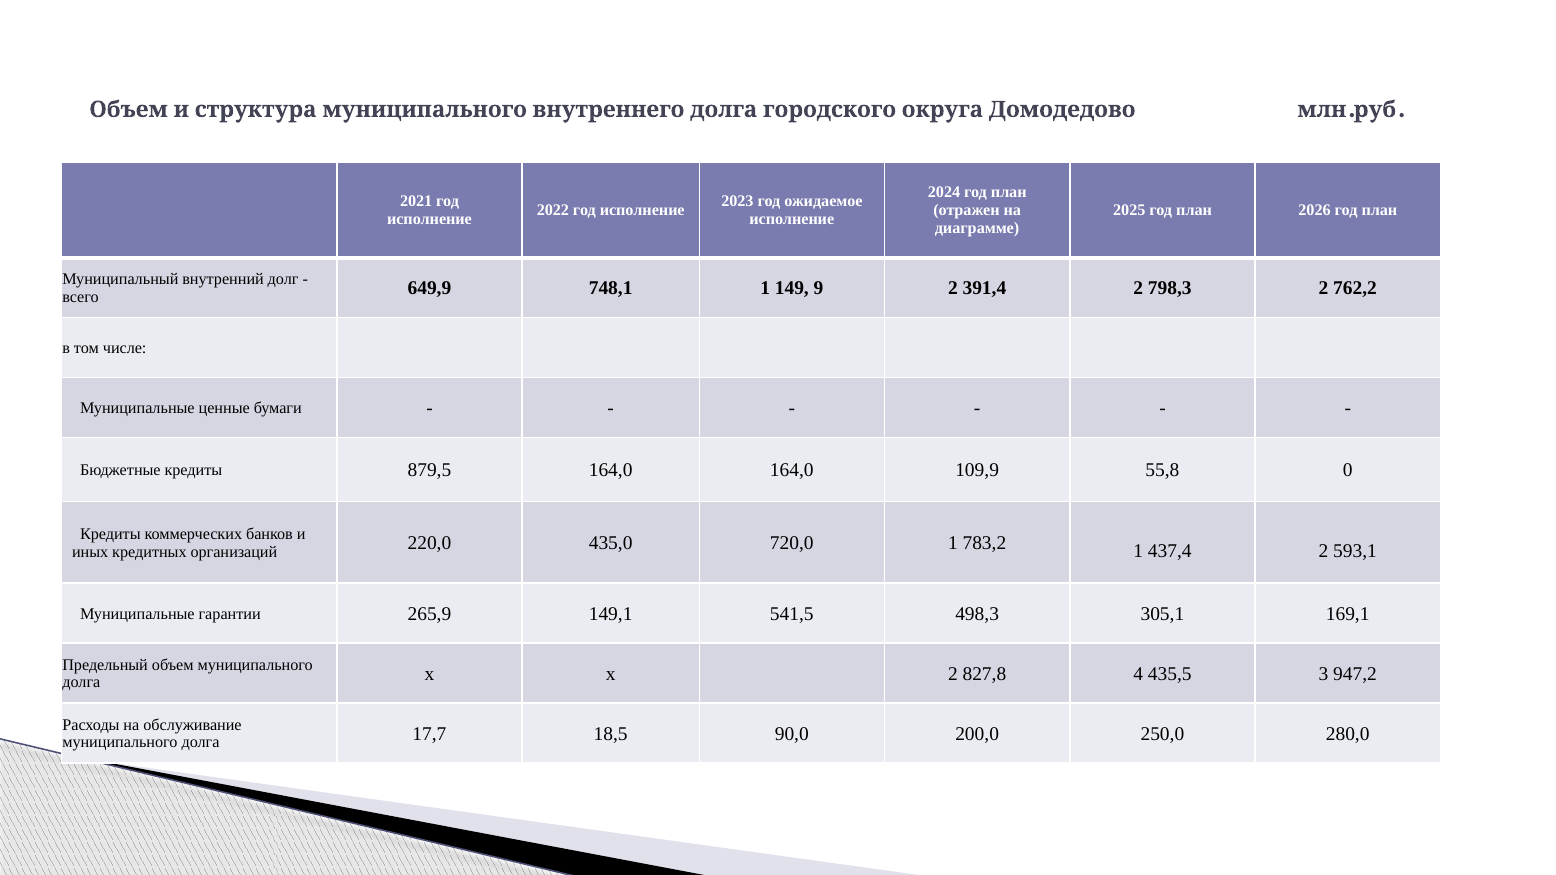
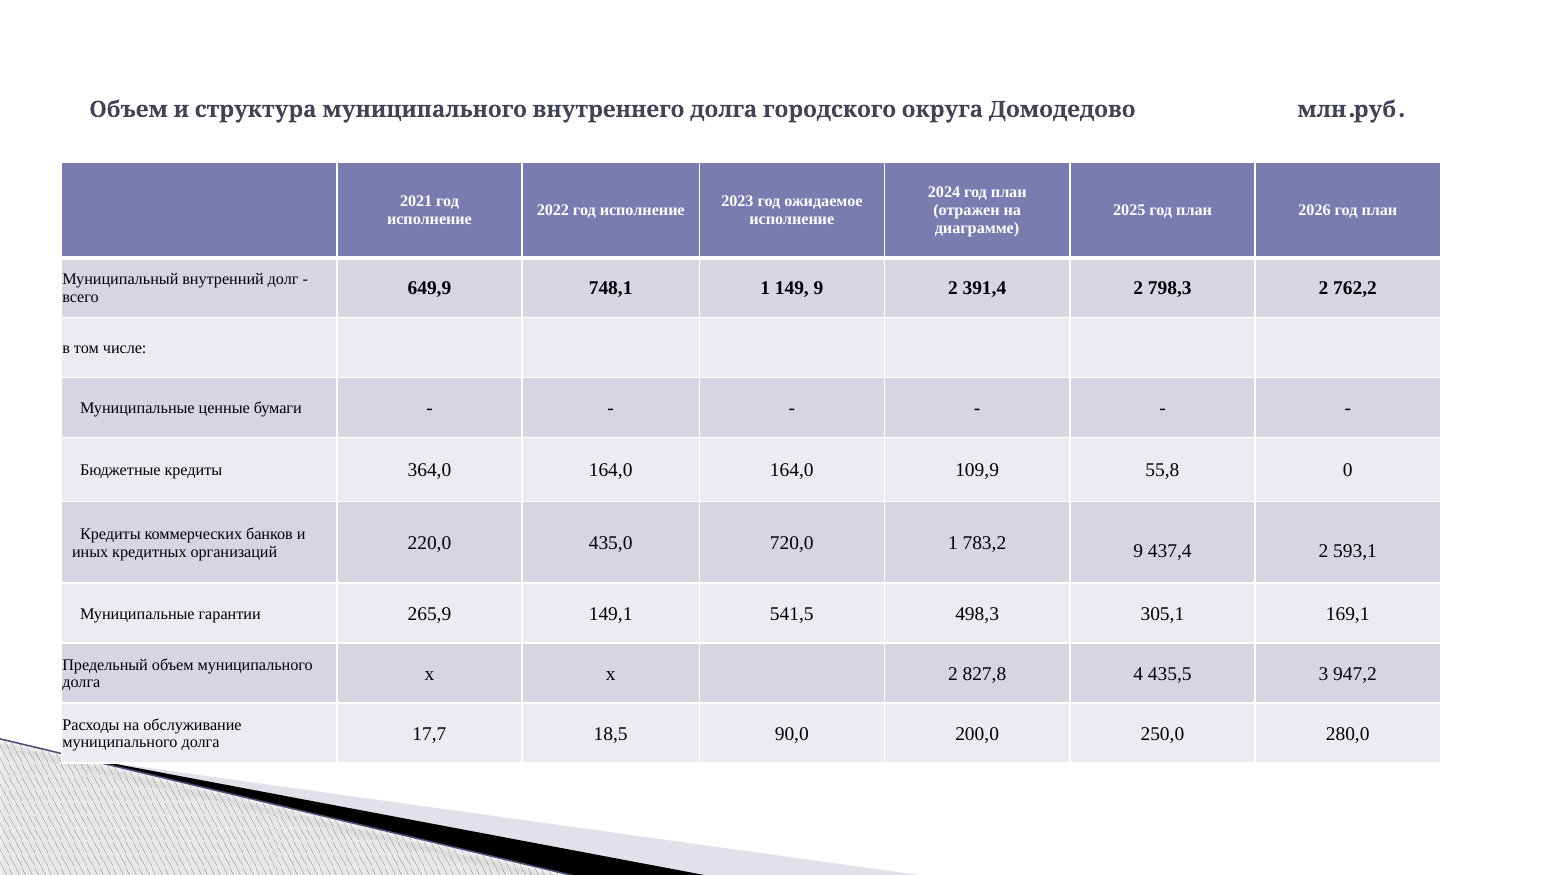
879,5: 879,5 -> 364,0 (429, 470)
783,2 1: 1 -> 9 (1138, 551)
